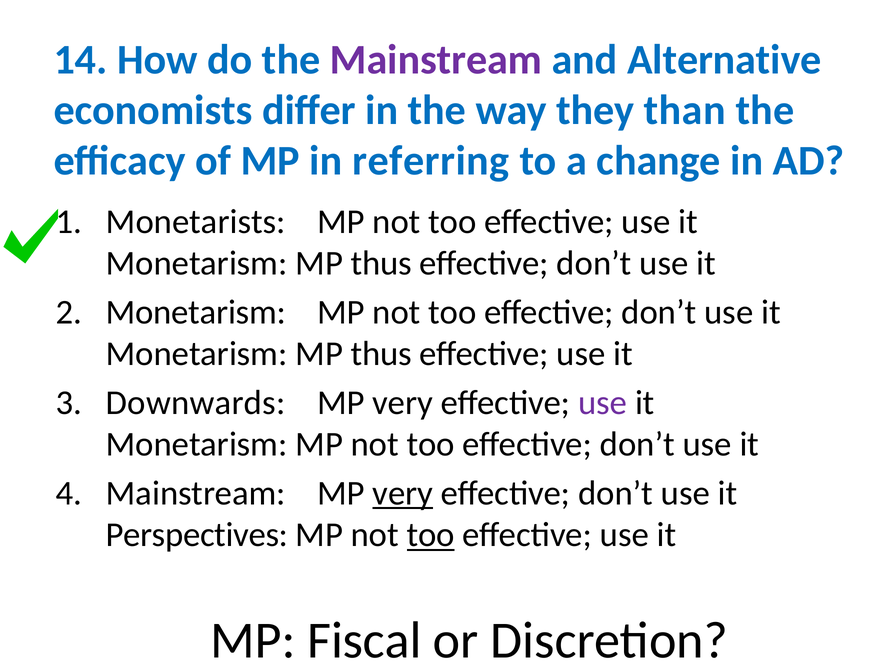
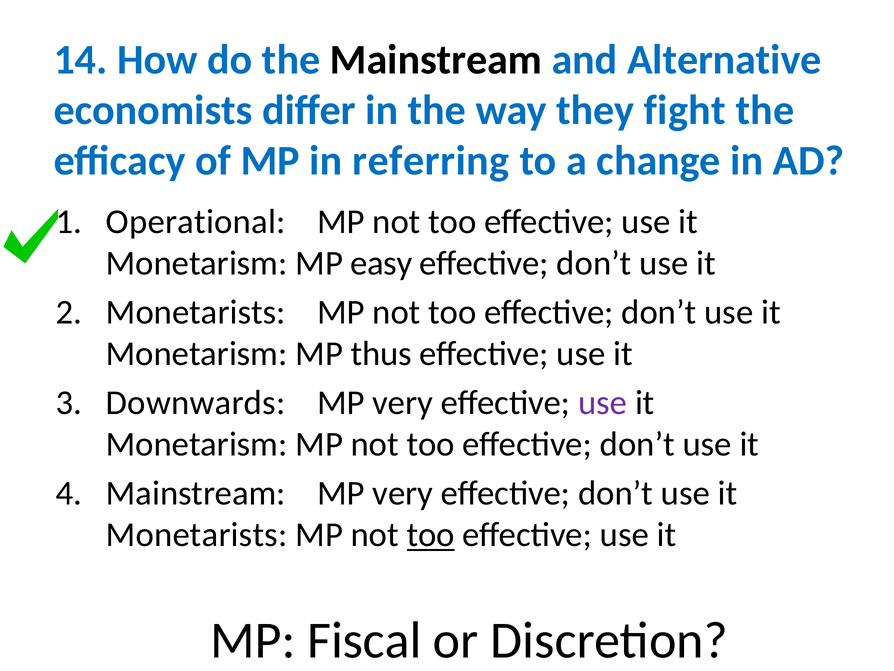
Mainstream colour: purple -> black (436, 60)
than: than -> fight (685, 110)
Monetarists: Monetarists -> Operational (196, 221)
thus: thus -> easy (381, 263)
Monetarism: Monetarism -> Monetarists (196, 312)
very underline: present -> none (403, 493)
Perspectives: Perspectives -> Monetarists (197, 535)
